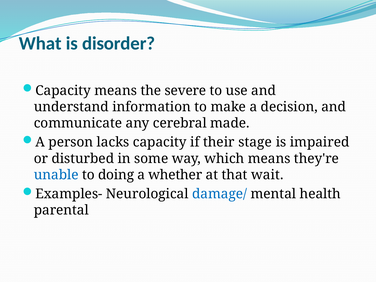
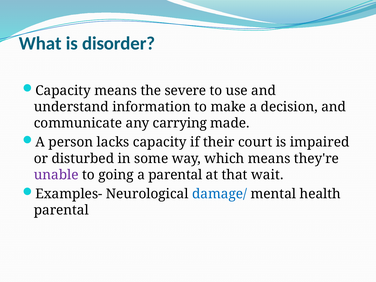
cerebral: cerebral -> carrying (180, 123)
stage: stage -> court (255, 142)
unable colour: blue -> purple (56, 175)
doing: doing -> going (116, 175)
a whether: whether -> parental (175, 175)
